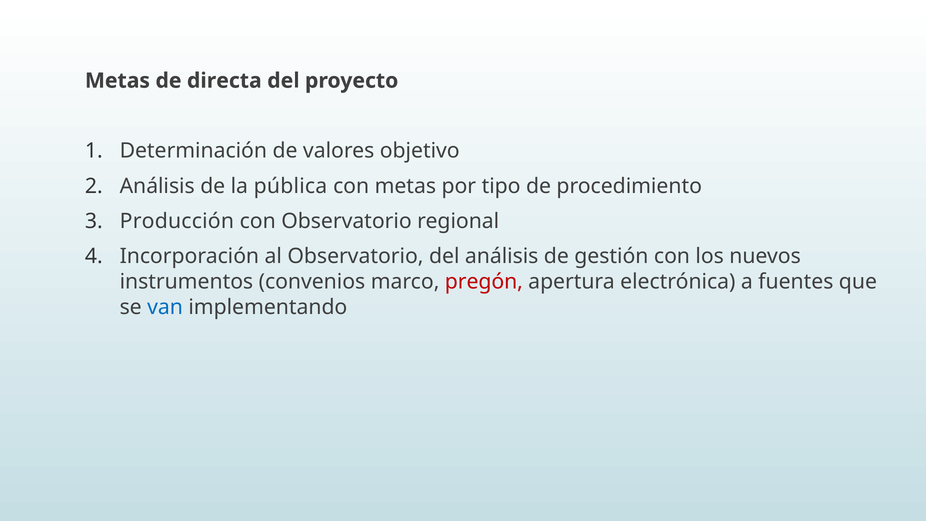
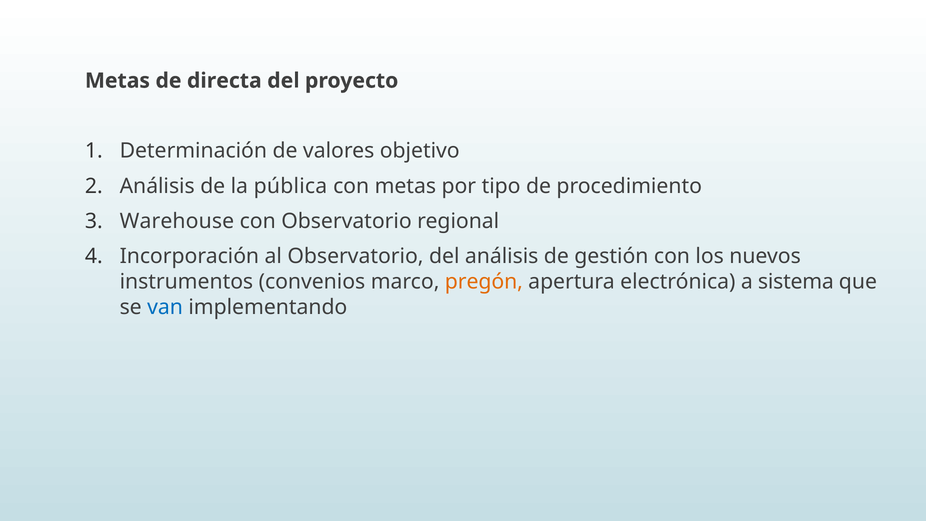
Producción: Producción -> Warehouse (177, 221)
pregón colour: red -> orange (484, 282)
fuentes: fuentes -> sistema (796, 282)
